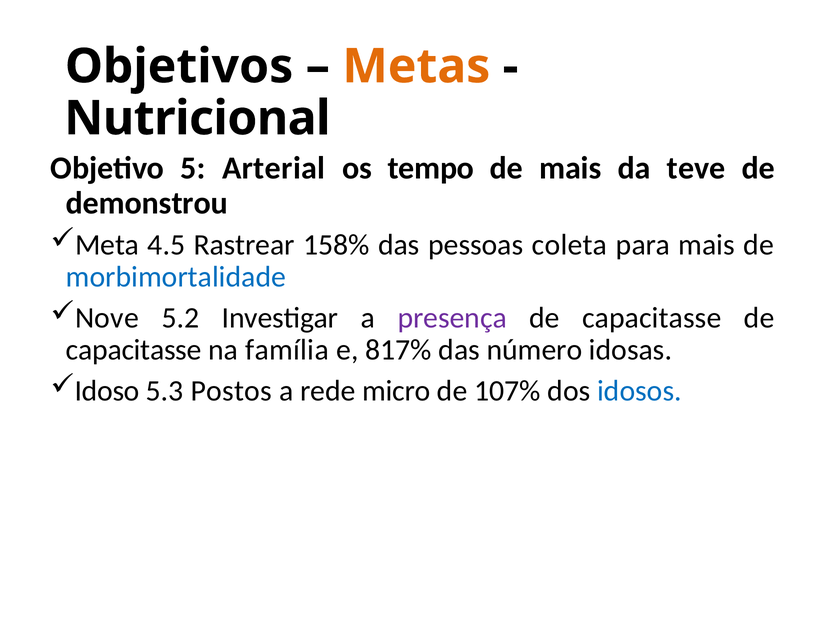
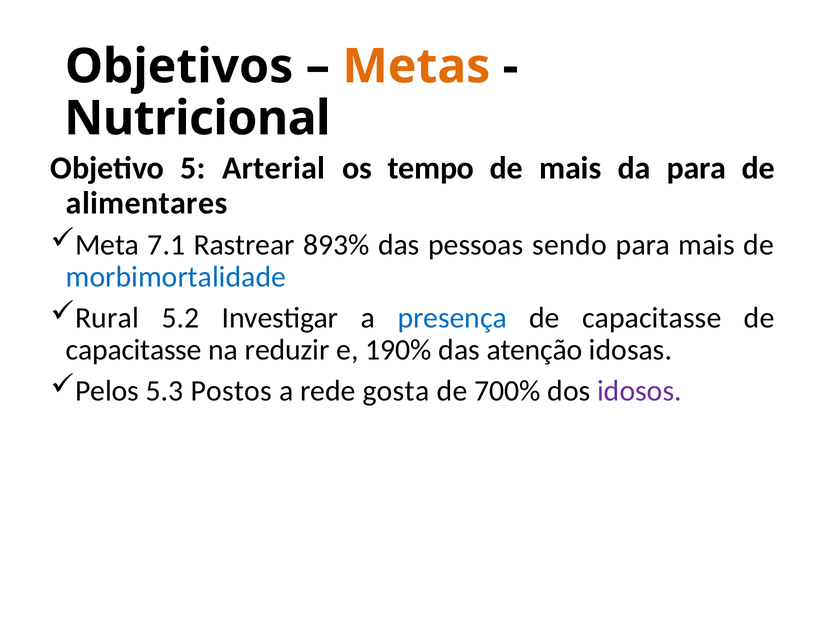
da teve: teve -> para (696, 168)
demonstrou: demonstrou -> alimentares (147, 203)
4.5: 4.5 -> 7.1 (166, 245)
158%: 158% -> 893% (336, 245)
coleta: coleta -> sendo (570, 245)
Nove: Nove -> Rural (107, 318)
presença colour: purple -> blue (452, 318)
família: família -> reduzir (287, 350)
817%: 817% -> 190% (398, 350)
número: número -> atenção (535, 350)
Idoso: Idoso -> Pelos (107, 391)
micro: micro -> gosta (396, 391)
107%: 107% -> 700% (507, 391)
idosos colour: blue -> purple (639, 391)
